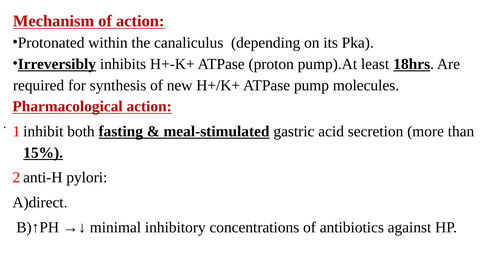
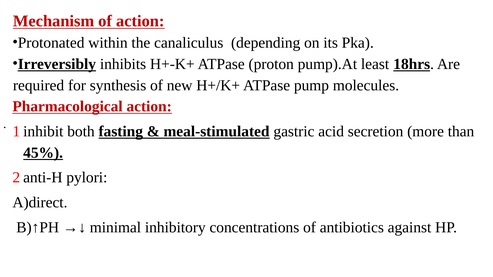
15%: 15% -> 45% (43, 153)
